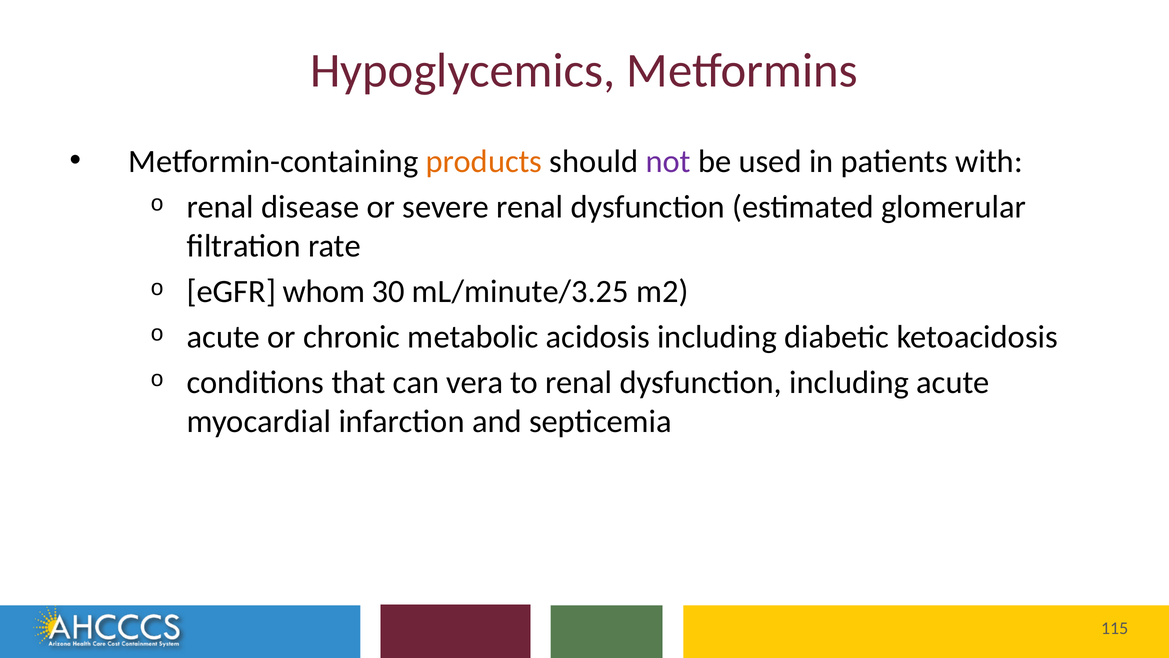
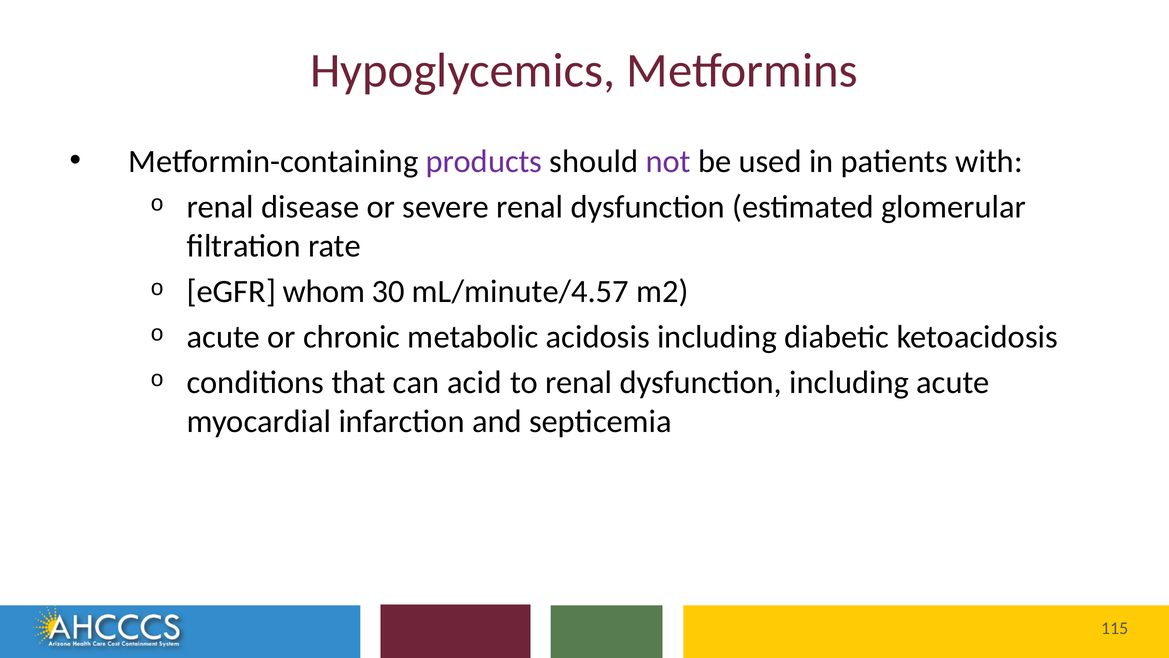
products colour: orange -> purple (484, 161)
mL/minute/3.25: mL/minute/3.25 -> mL/minute/4.57 (520, 291)
vera: vera -> acid (474, 382)
